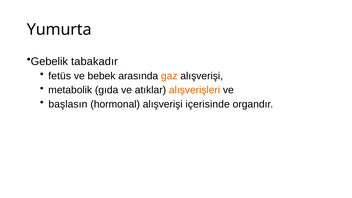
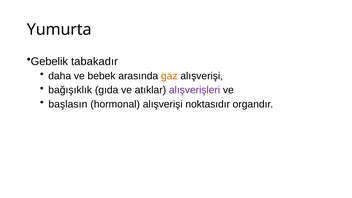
fetüs: fetüs -> daha (60, 76)
metabolik: metabolik -> bağışıklık (70, 90)
alışverişleri colour: orange -> purple (195, 90)
içerisinde: içerisinde -> noktasıdır (208, 104)
